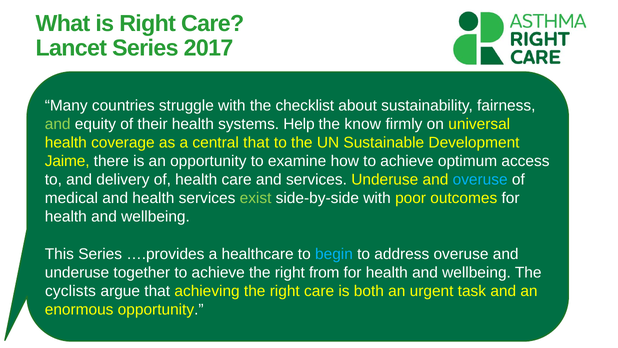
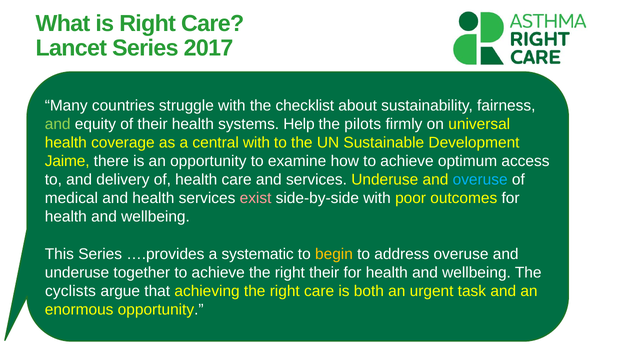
know: know -> pilots (363, 124)
central that: that -> with (256, 142)
exist colour: light green -> pink (256, 198)
healthcare: healthcare -> systematic (258, 254)
begin colour: light blue -> yellow (334, 254)
right from: from -> their (324, 272)
